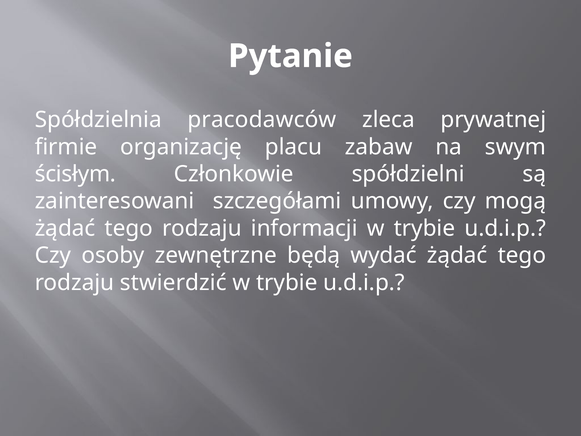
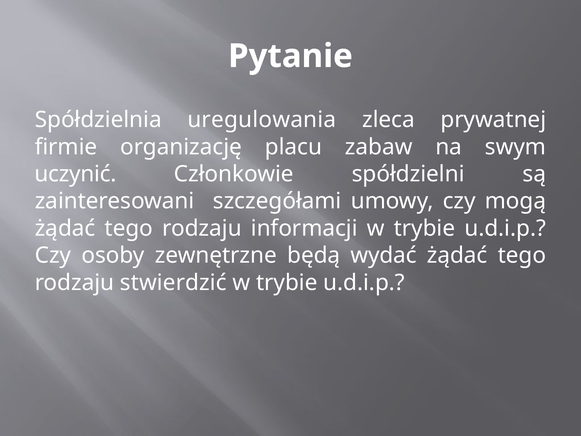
pracodawców: pracodawców -> uregulowania (262, 120)
ścisłym: ścisłym -> uczynić (75, 174)
